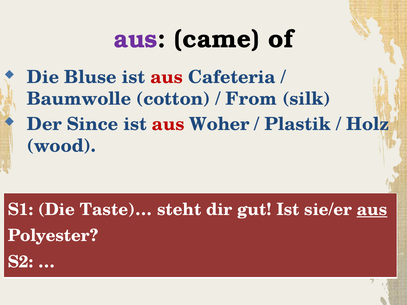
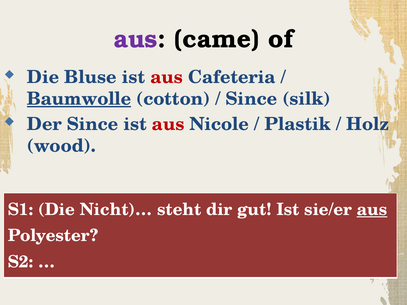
Baumwolle underline: none -> present (79, 99)
From: From -> Since (251, 99)
Woher: Woher -> Nicole (219, 124)
Taste)…: Taste)… -> Nicht)… (116, 210)
